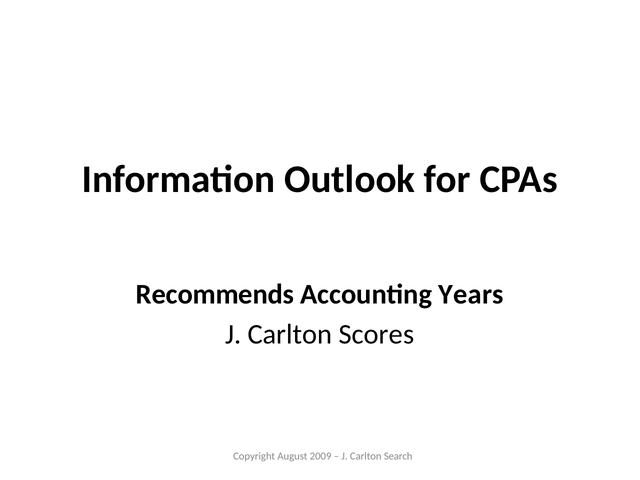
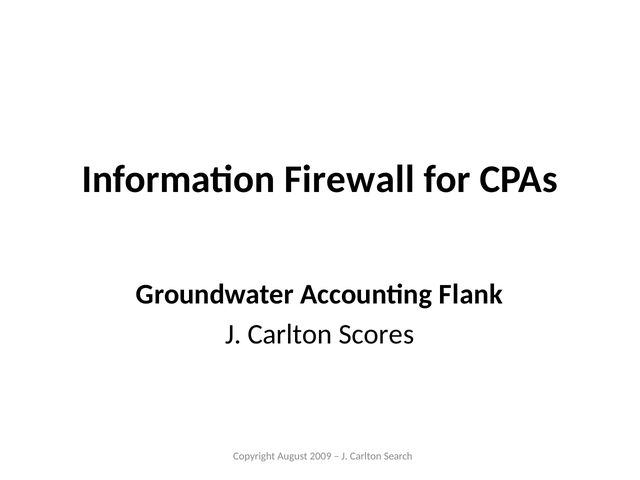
Outlook: Outlook -> Firewall (350, 179)
Recommends: Recommends -> Groundwater (215, 294)
Years: Years -> Flank (471, 294)
